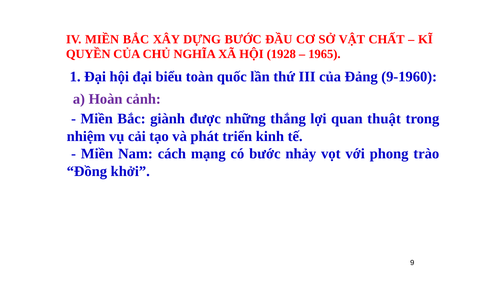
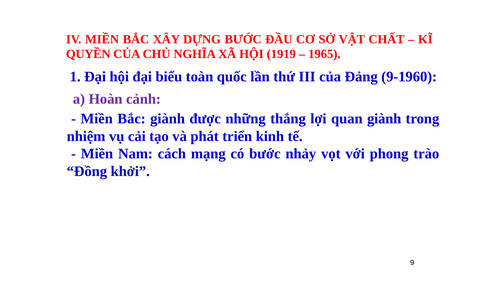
1928: 1928 -> 1919 (281, 54)
quan thuật: thuật -> giành (384, 119)
